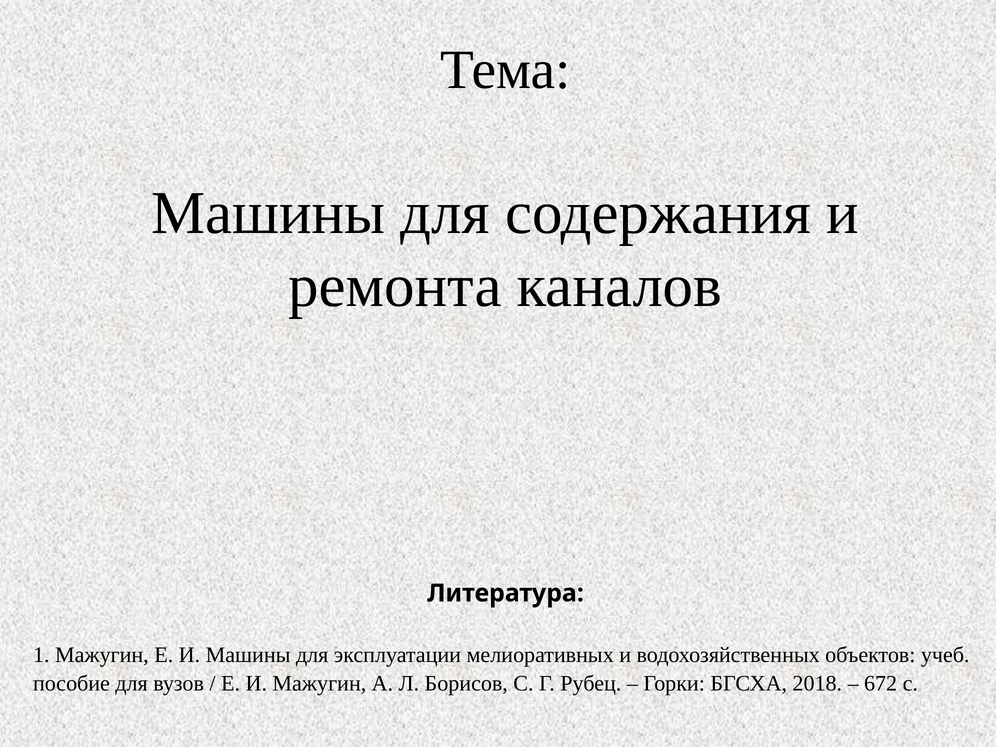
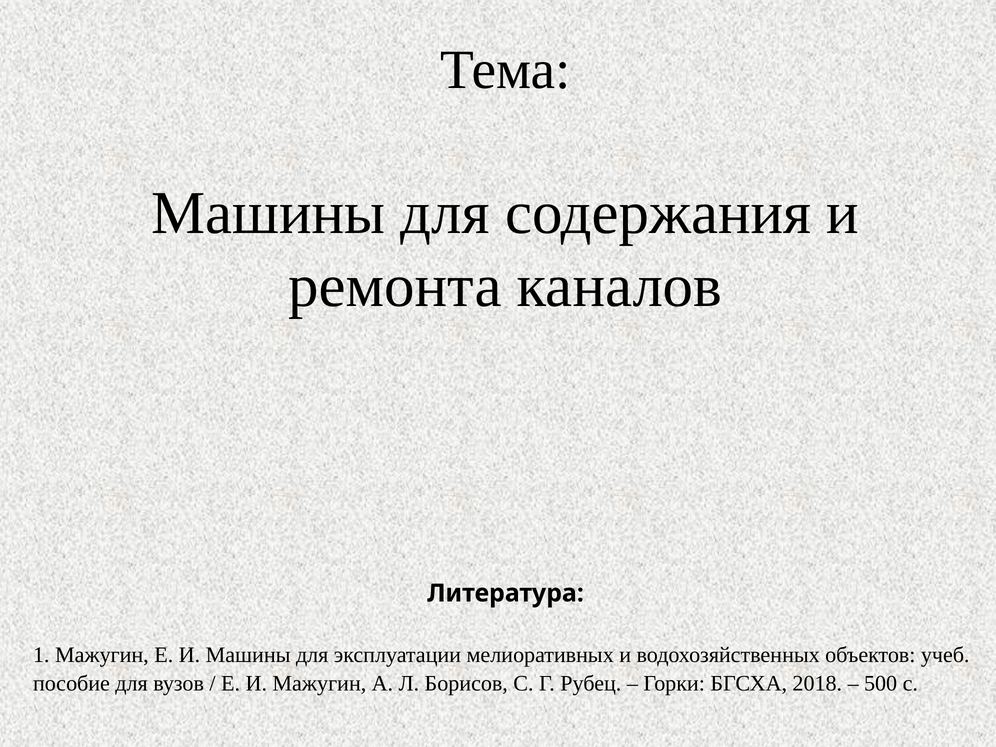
672: 672 -> 500 (881, 683)
